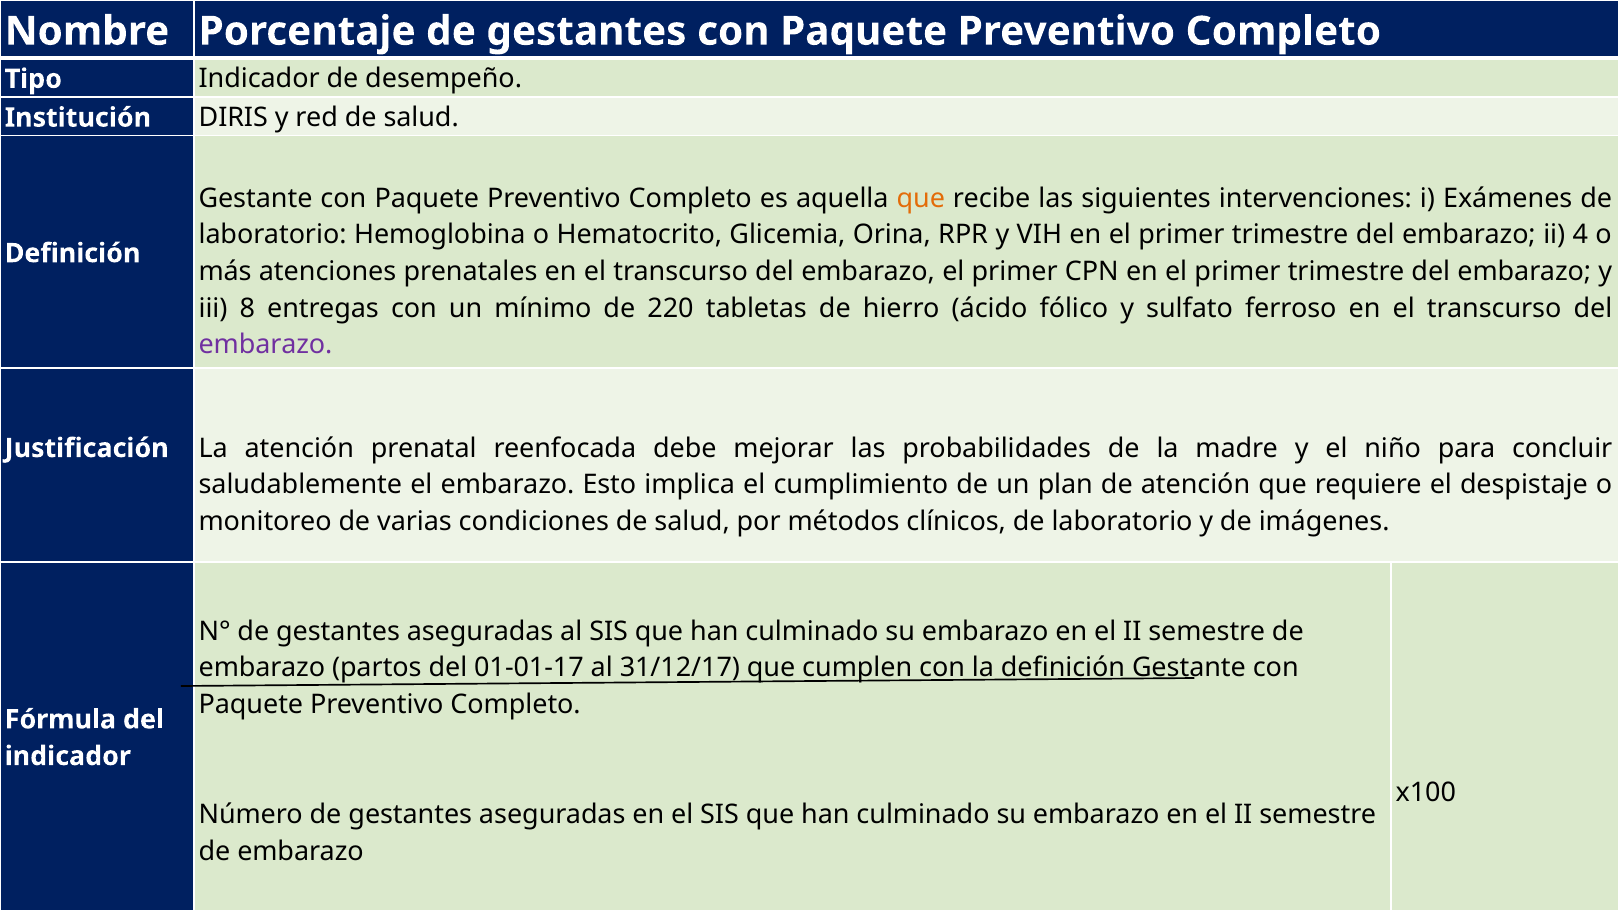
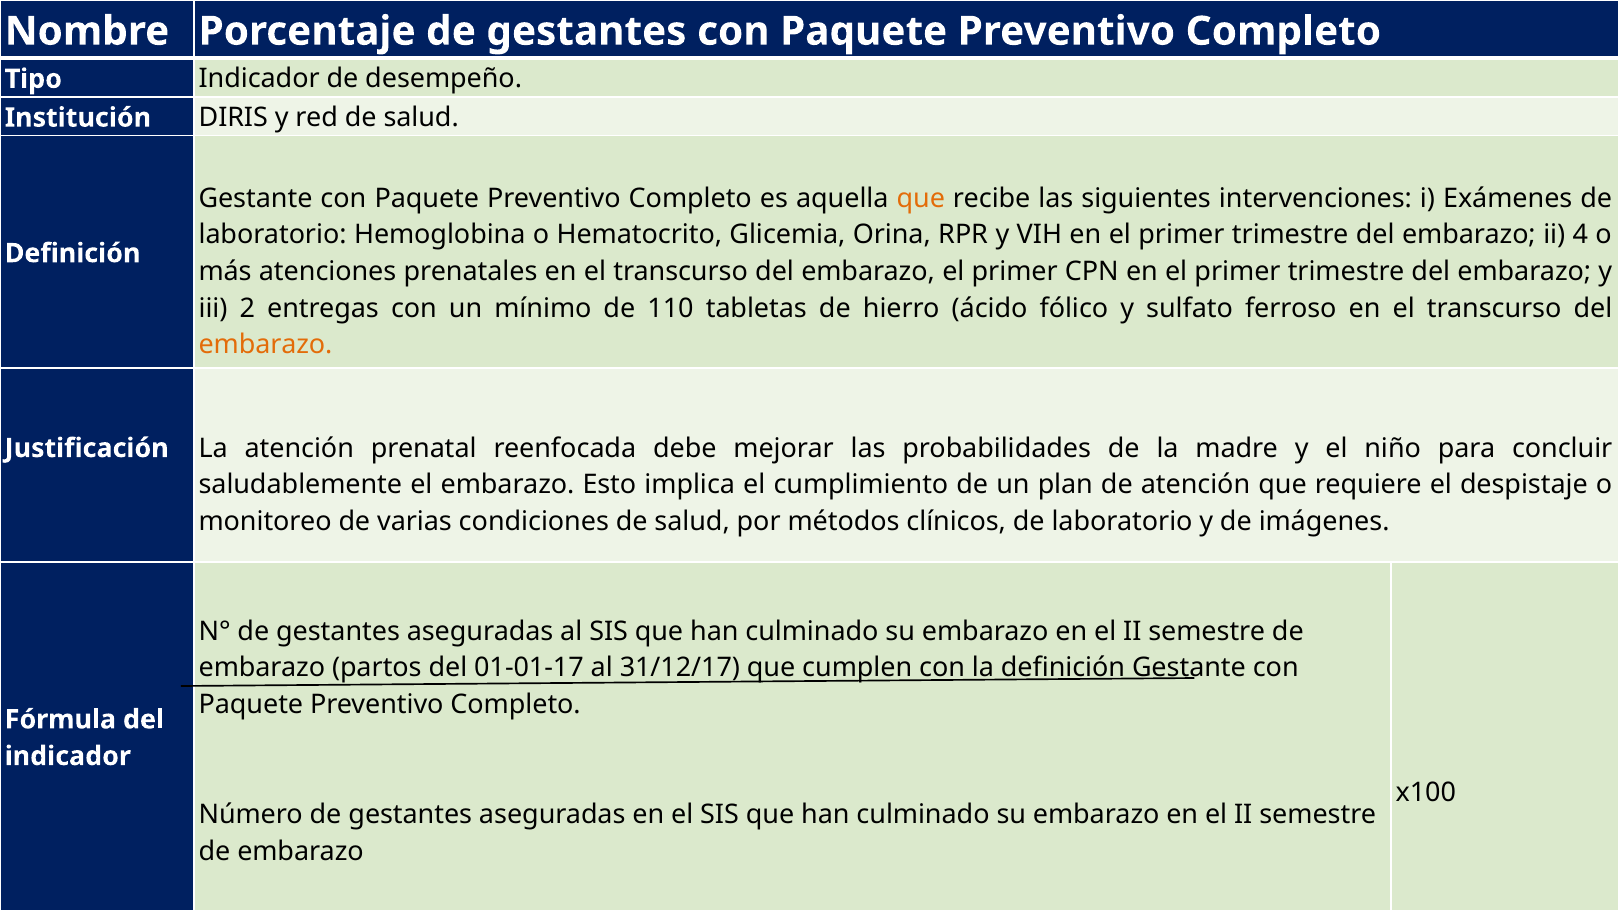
8: 8 -> 2 (247, 308)
220: 220 -> 110 (671, 308)
embarazo colour: purple -> orange (265, 345)
